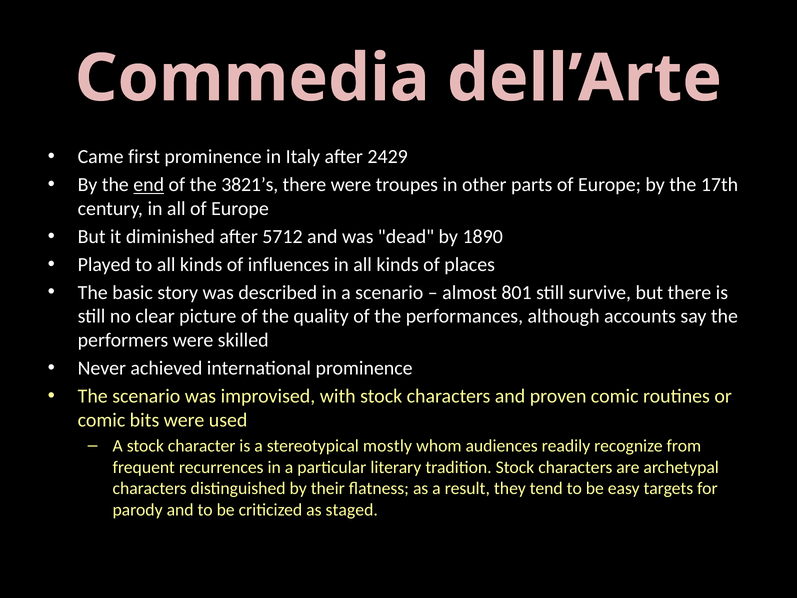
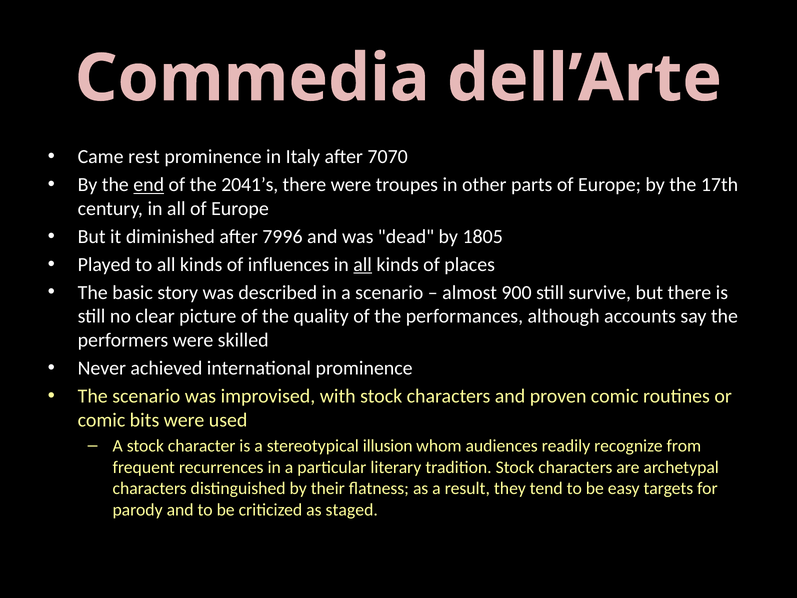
first: first -> rest (144, 157)
2429: 2429 -> 7070 (388, 157)
3821’s: 3821’s -> 2041’s (250, 185)
5712: 5712 -> 7996 (282, 237)
1890: 1890 -> 1805 (483, 237)
all underline: none -> present (363, 264)
801: 801 -> 900 (517, 292)
mostly: mostly -> illusion (388, 446)
